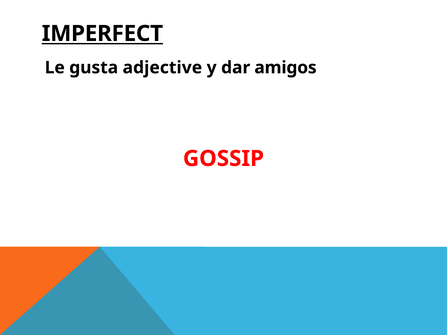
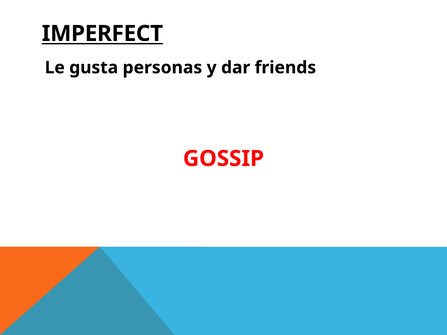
adjective: adjective -> personas (162, 68)
amigos: amigos -> friends (285, 68)
